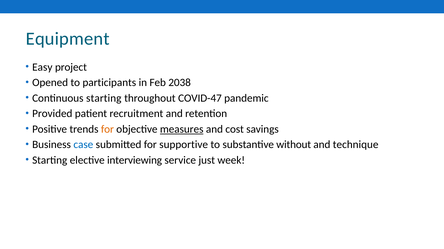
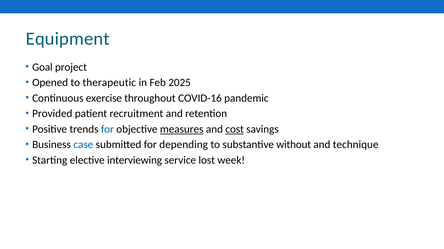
Easy: Easy -> Goal (42, 67)
participants: participants -> therapeutic (109, 83)
2038: 2038 -> 2025 (180, 83)
Continuous starting: starting -> exercise (104, 98)
COVID-47: COVID-47 -> COVID-16 (200, 98)
for colour: orange -> blue (107, 129)
cost underline: none -> present (235, 129)
supportive: supportive -> depending (184, 145)
just: just -> lost (207, 161)
